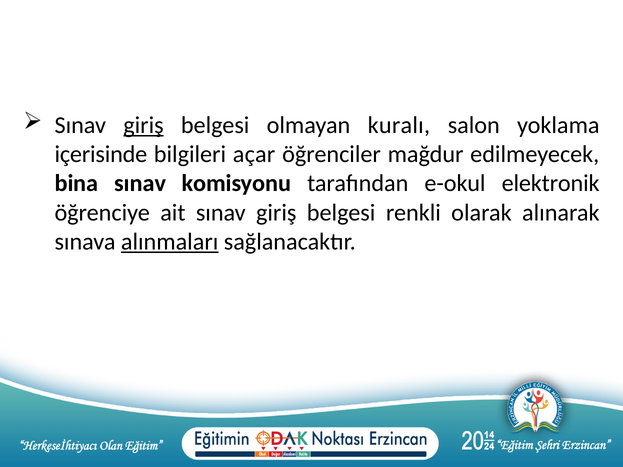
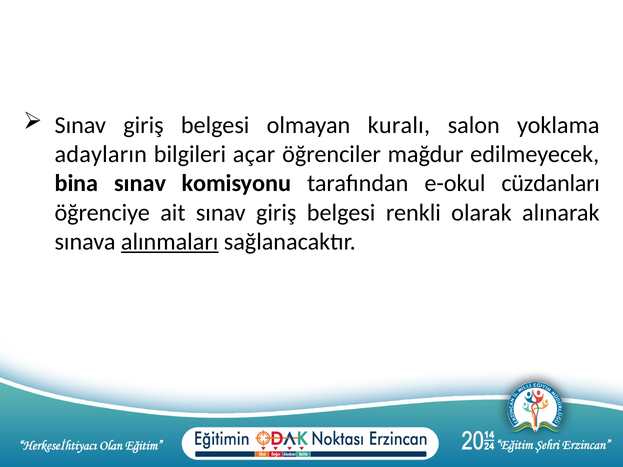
giriş underline: present -> none (143, 125)
içerisinde: içerisinde -> adayların (101, 154)
elektronik: elektronik -> cüzdanları (551, 184)
